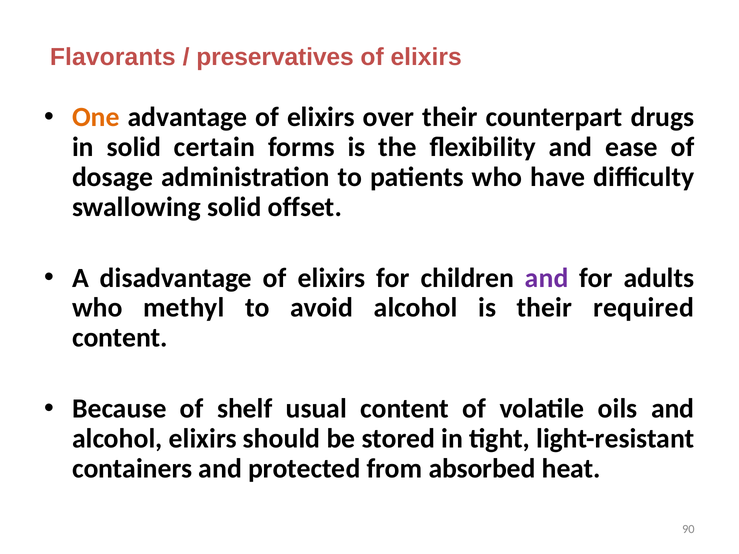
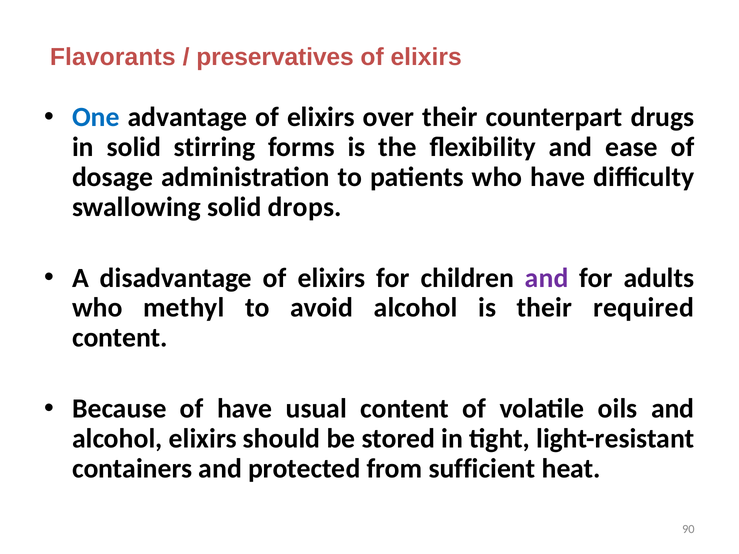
One colour: orange -> blue (96, 117)
certain: certain -> stirring (215, 147)
offset: offset -> drops (305, 207)
of shelf: shelf -> have (245, 409)
absorbed: absorbed -> sufficient (482, 469)
